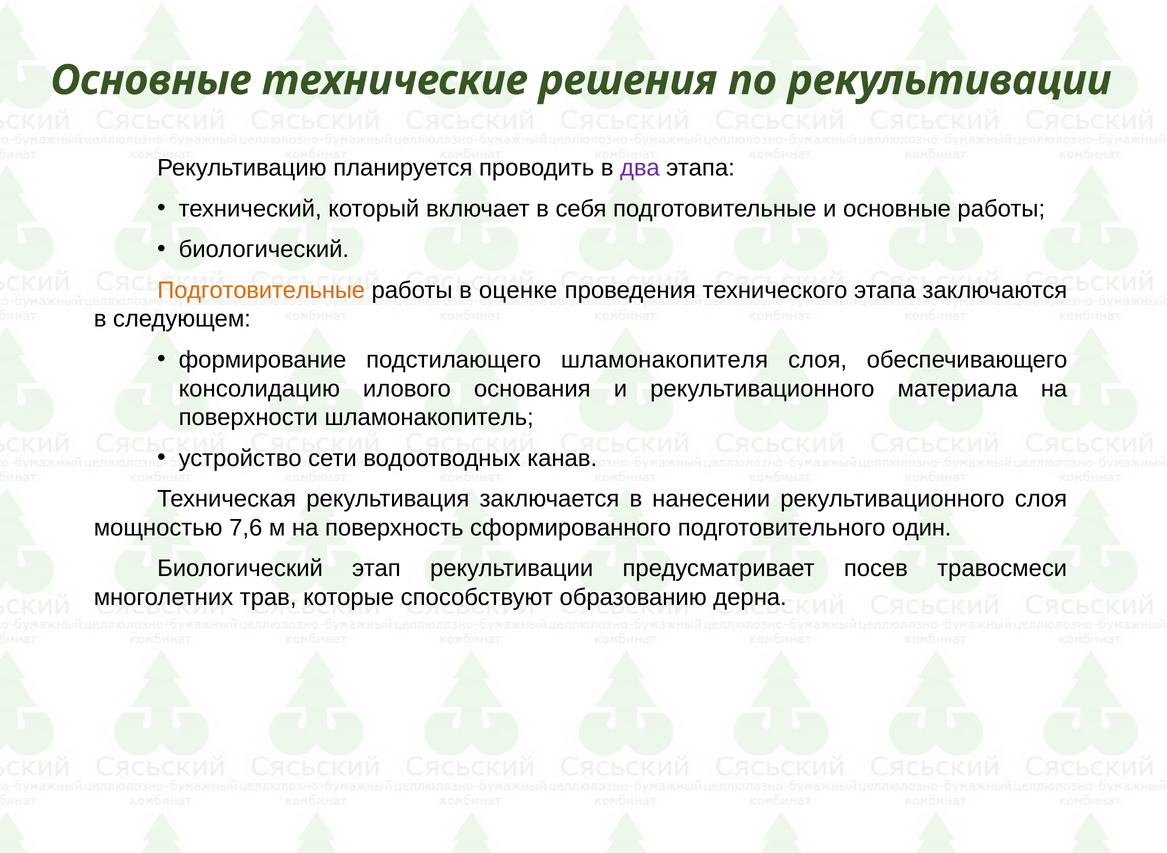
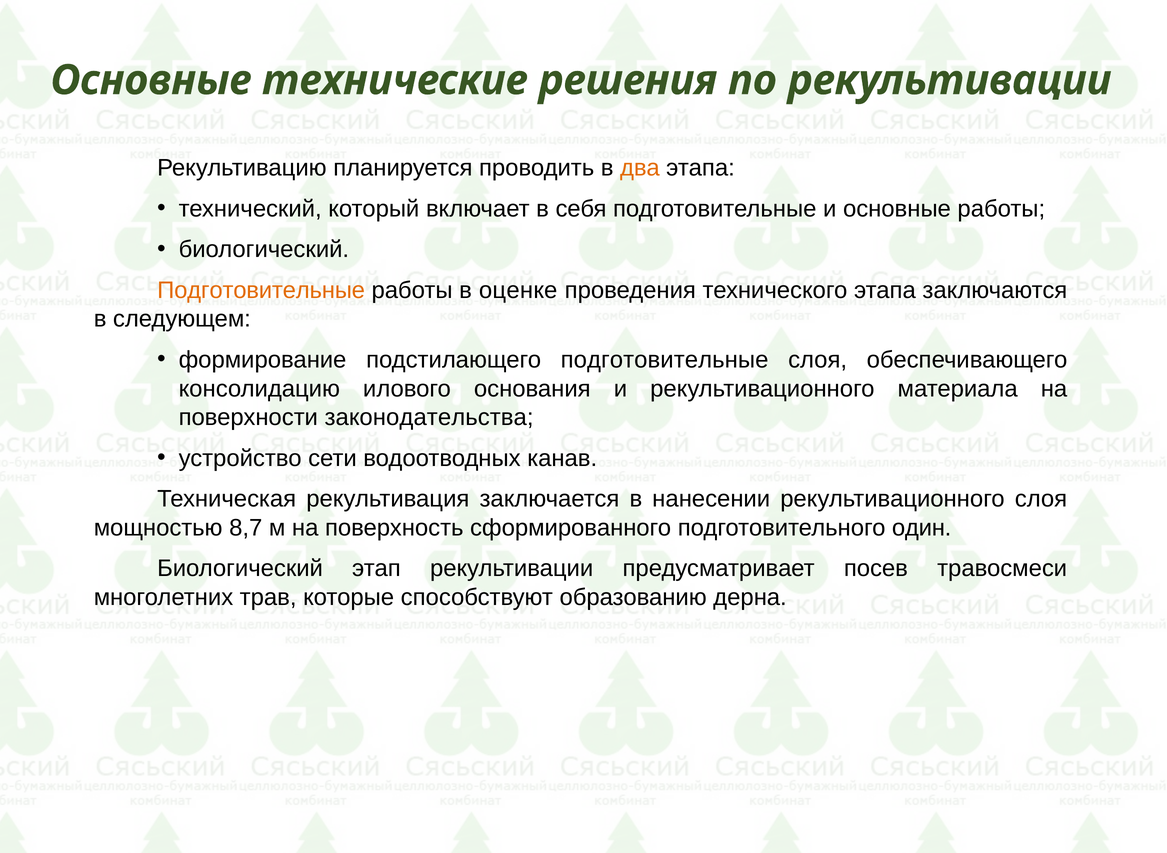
два colour: purple -> orange (640, 168)
подстилающего шламонакопителя: шламонакопителя -> подготовительные (665, 360)
шламонакопитель: шламонакопитель -> законодательства (429, 417)
7,6: 7,6 -> 8,7 (246, 528)
